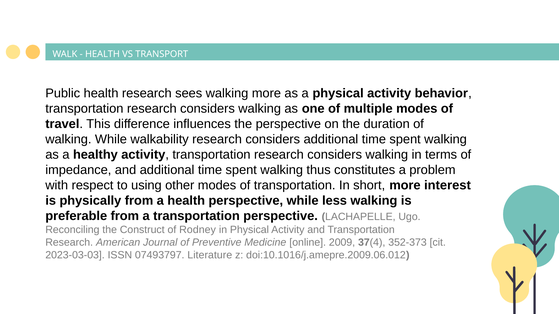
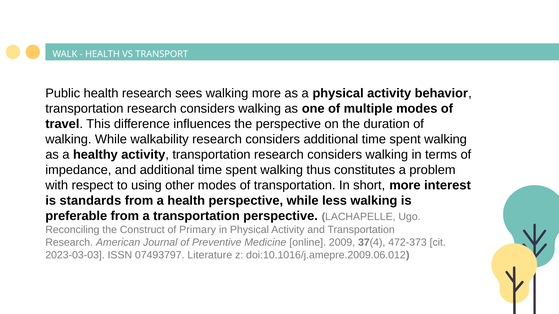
physically: physically -> standards (90, 201)
Rodney: Rodney -> Primary (198, 230)
352-373: 352-373 -> 472-373 (407, 243)
